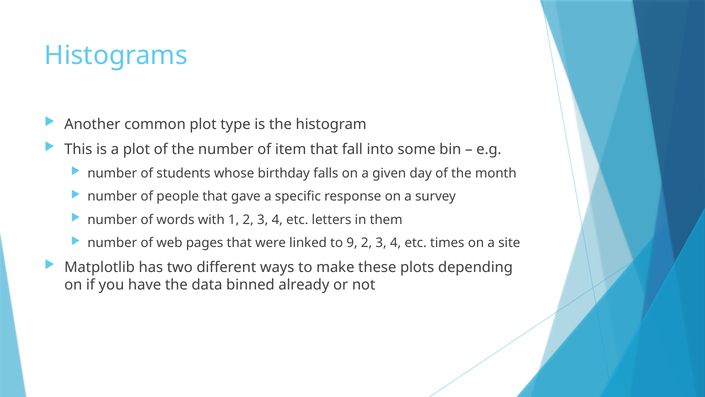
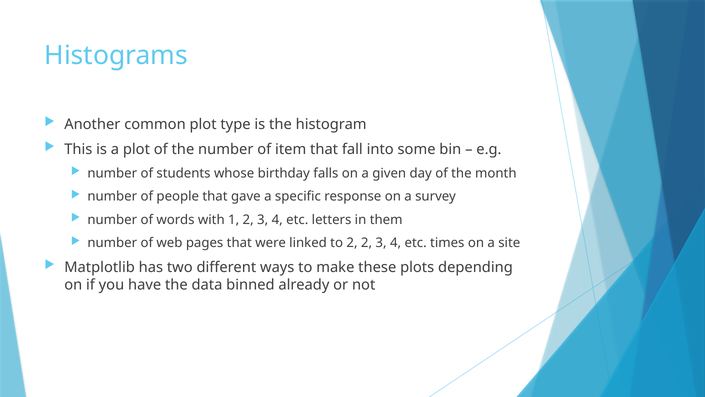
to 9: 9 -> 2 (352, 243)
